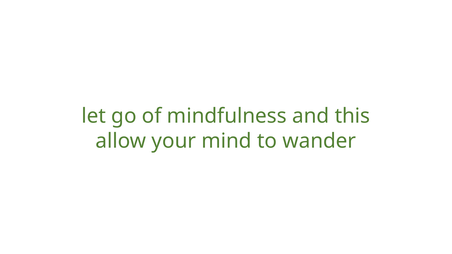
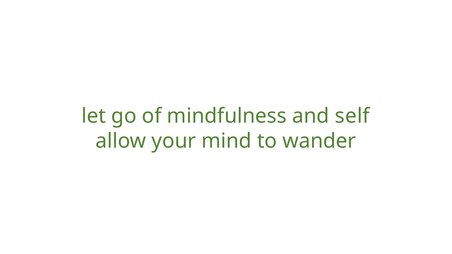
this: this -> self (352, 116)
